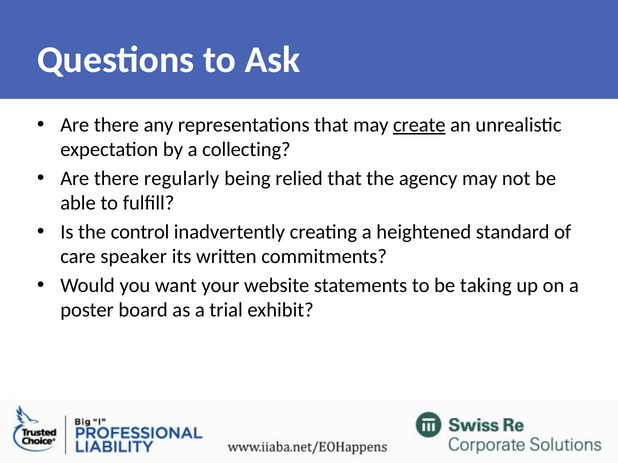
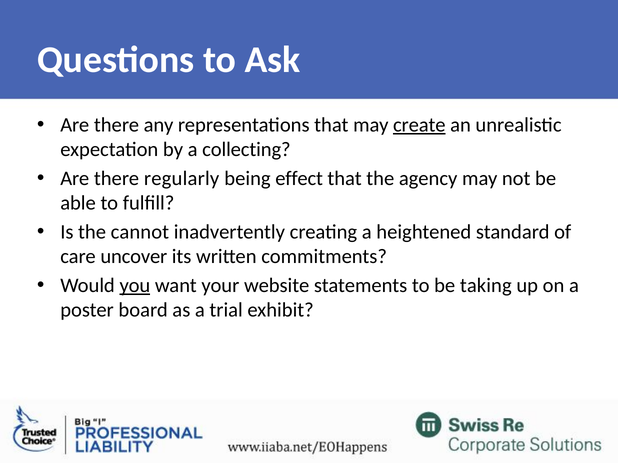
relied: relied -> effect (299, 179)
control: control -> cannot (140, 232)
speaker: speaker -> uncover (134, 257)
you underline: none -> present (135, 286)
